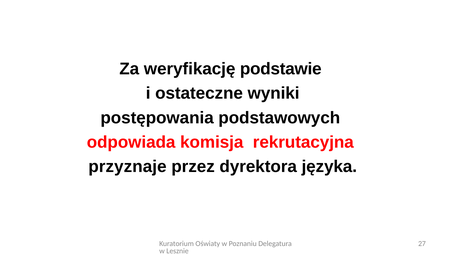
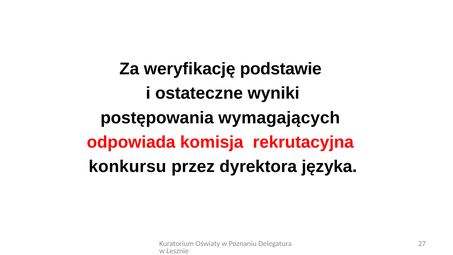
podstawowych: podstawowych -> wymagających (279, 118)
przyznaje: przyznaje -> konkursu (127, 167)
